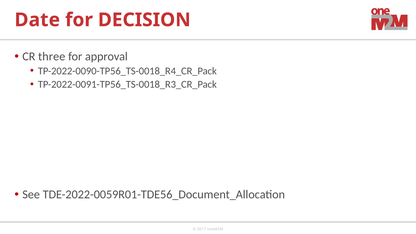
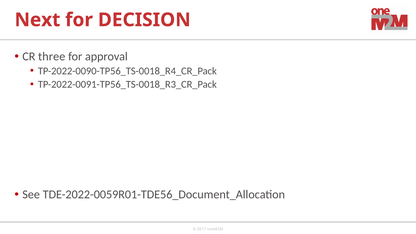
Date: Date -> Next (37, 20)
